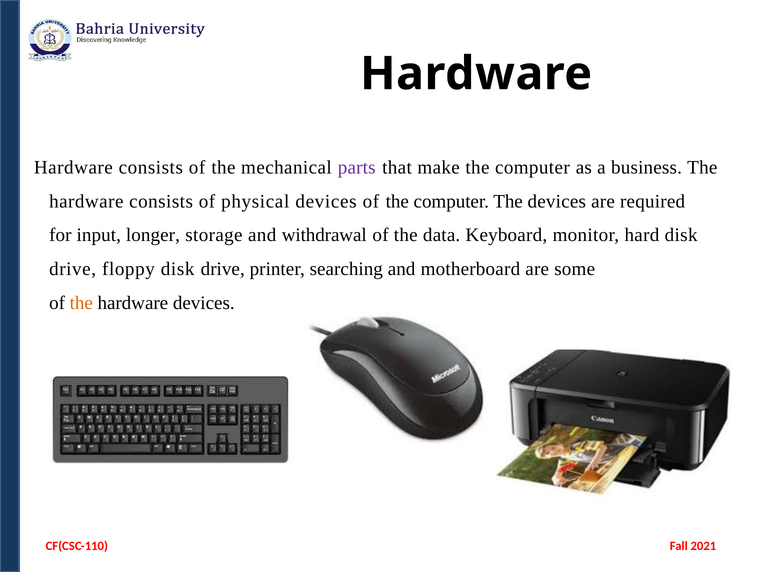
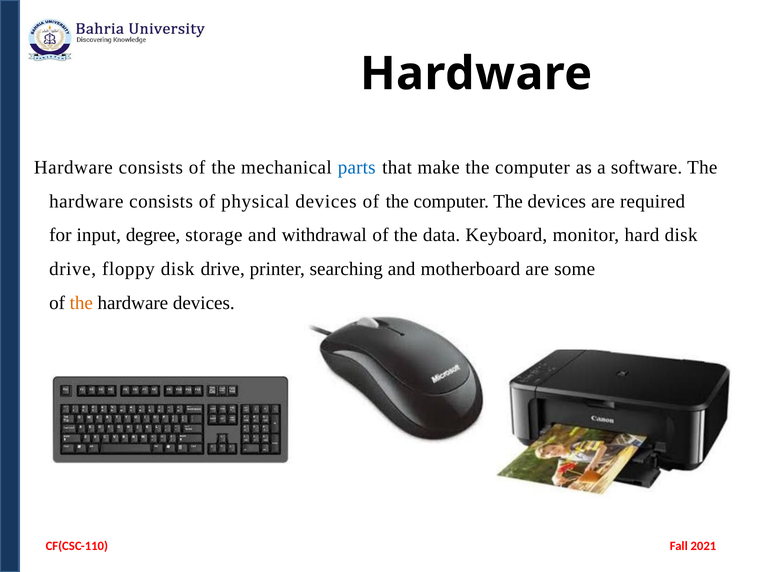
parts colour: purple -> blue (357, 167)
business: business -> software (647, 167)
longer: longer -> degree (153, 235)
